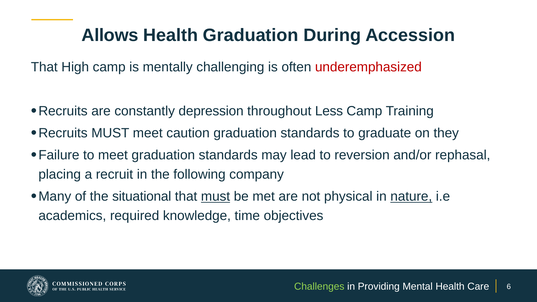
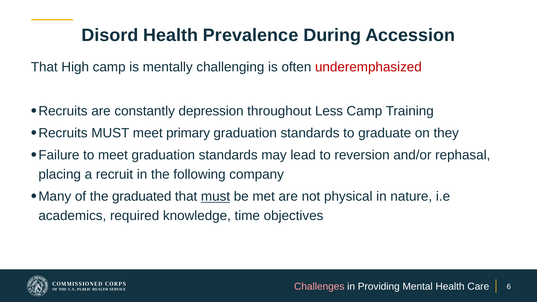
Allows: Allows -> Disord (110, 35)
Health Graduation: Graduation -> Prevalence (251, 35)
caution: caution -> primary (188, 133)
situational: situational -> graduated (142, 197)
nature underline: present -> none (411, 197)
Challenges colour: light green -> pink (319, 286)
